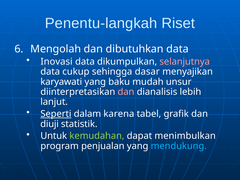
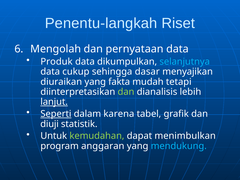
dibutuhkan: dibutuhkan -> pernyataan (135, 49)
Inovasi: Inovasi -> Produk (57, 62)
selanjutnya colour: pink -> light blue (185, 62)
karyawati: karyawati -> diuraikan (61, 82)
baku: baku -> fakta (119, 82)
unsur: unsur -> tetapi (179, 82)
dan colour: pink -> light green (126, 92)
lanjut underline: none -> present (54, 102)
penjualan: penjualan -> anggaran (103, 146)
